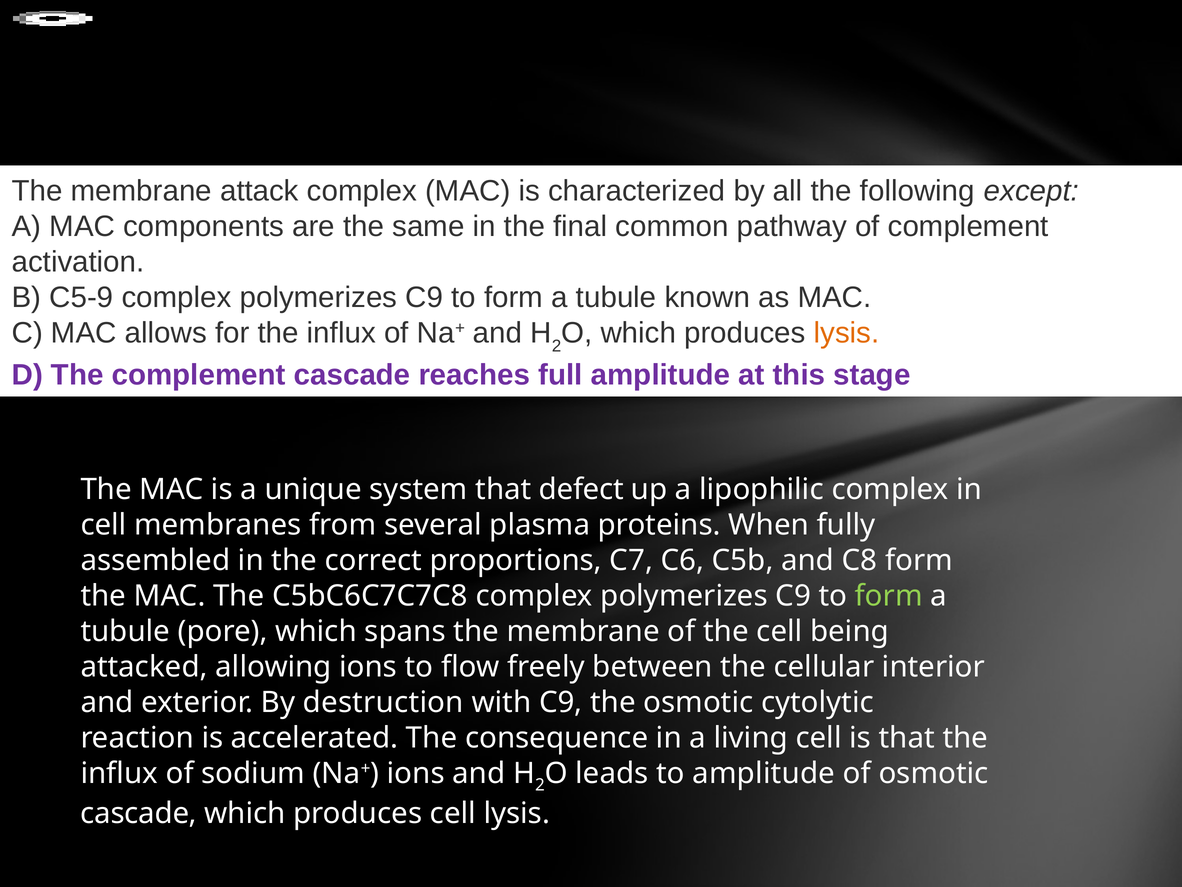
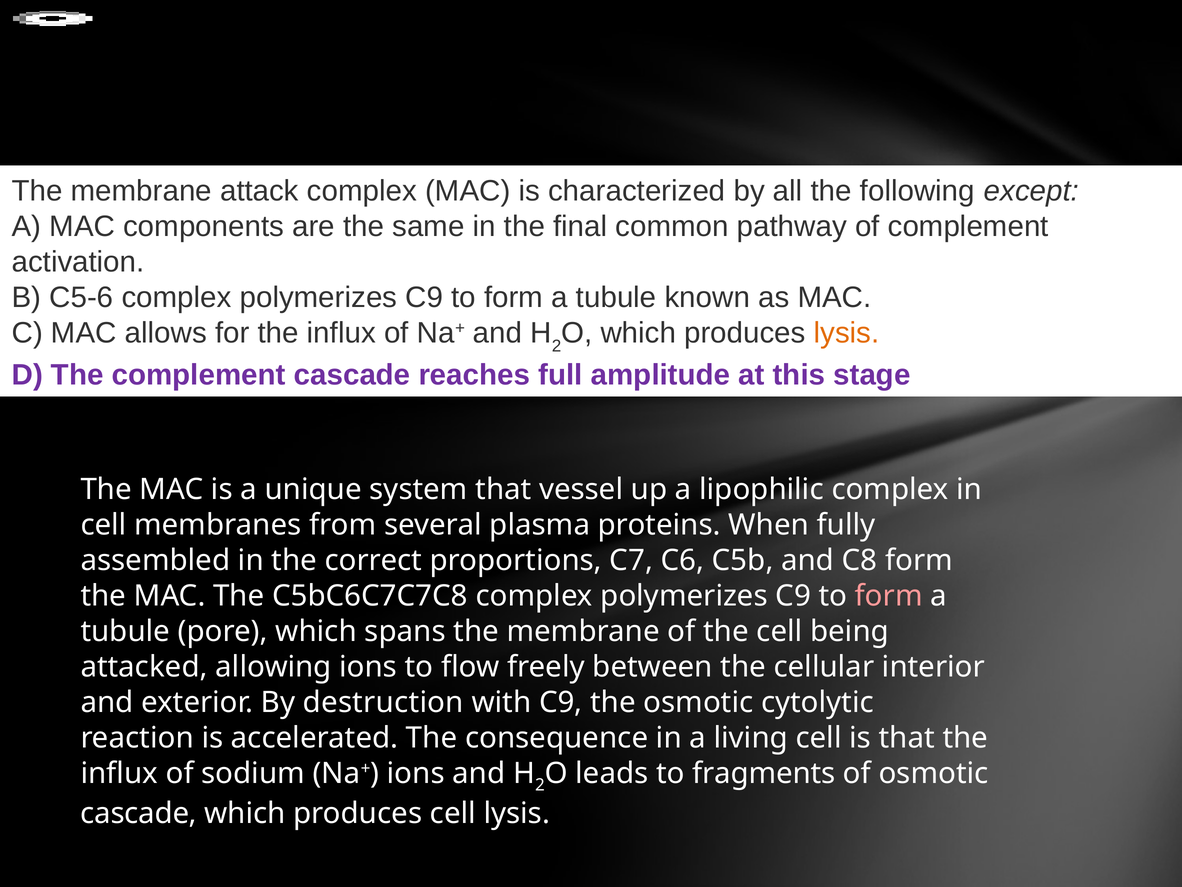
C5-9: C5-9 -> C5-6 (81, 297)
defect: defect -> vessel (581, 489)
form colour: light green -> pink (889, 596)
to amplitude: amplitude -> fragments (764, 773)
